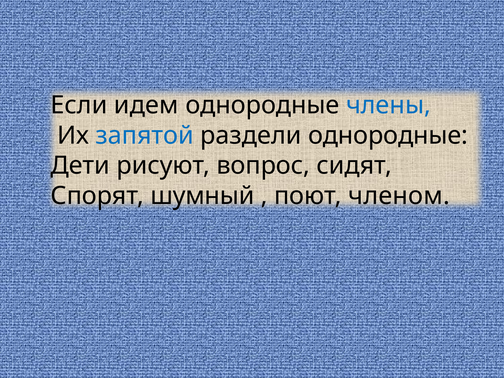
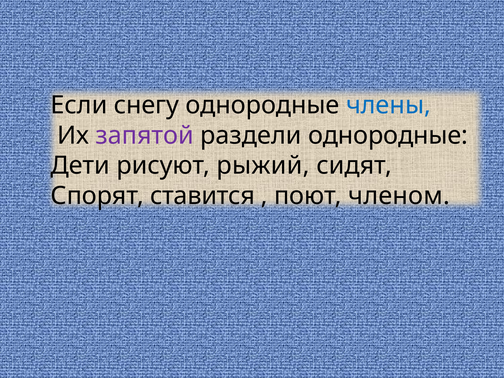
идем: идем -> снегу (146, 105)
запятой colour: blue -> purple (145, 135)
вопрос: вопрос -> рыжий (263, 166)
шумный: шумный -> ставится (202, 196)
